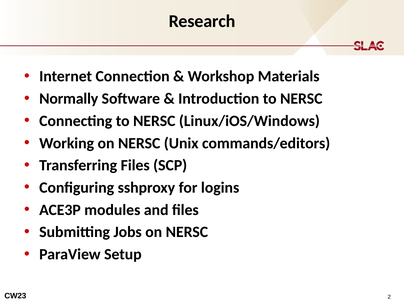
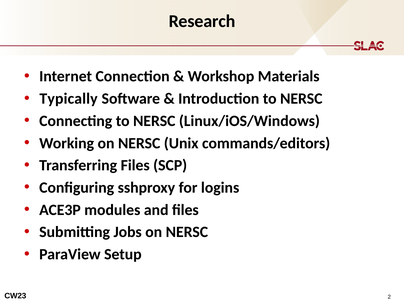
Normally: Normally -> Typically (69, 99)
